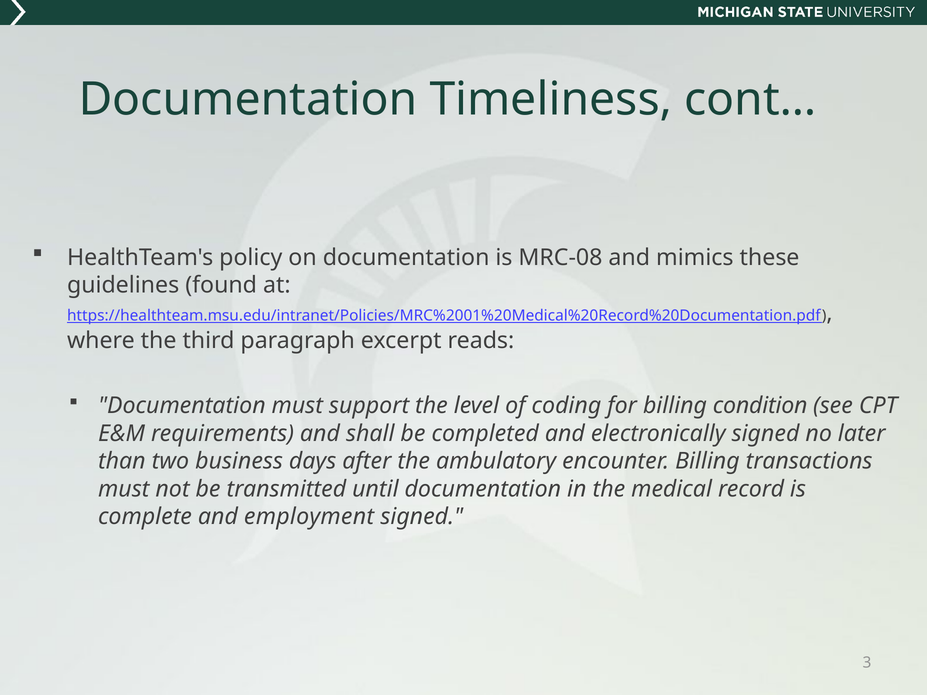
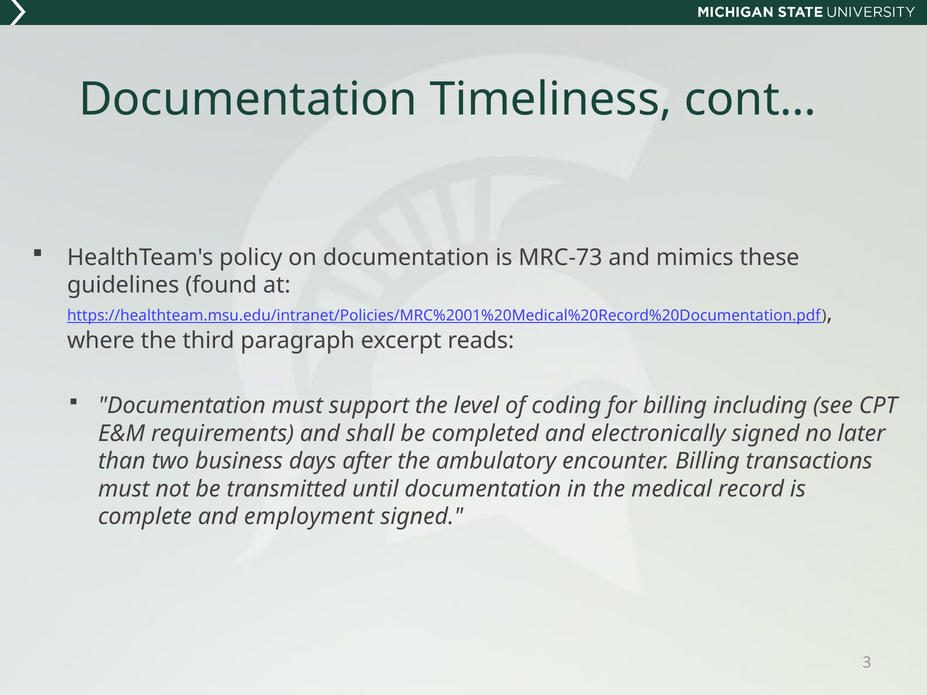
MRC-08: MRC-08 -> MRC-73 (560, 257)
condition: condition -> including (760, 406)
